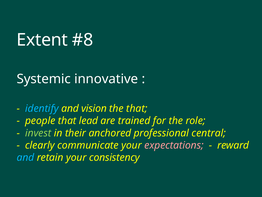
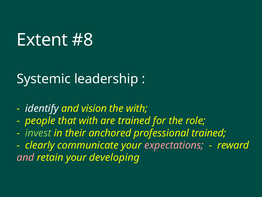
innovative: innovative -> leadership (106, 79)
identify colour: light blue -> white (42, 108)
the that: that -> with (137, 108)
that lead: lead -> with (88, 120)
professional central: central -> trained (209, 133)
and colour: light blue -> pink (25, 157)
consistency: consistency -> developing (114, 157)
